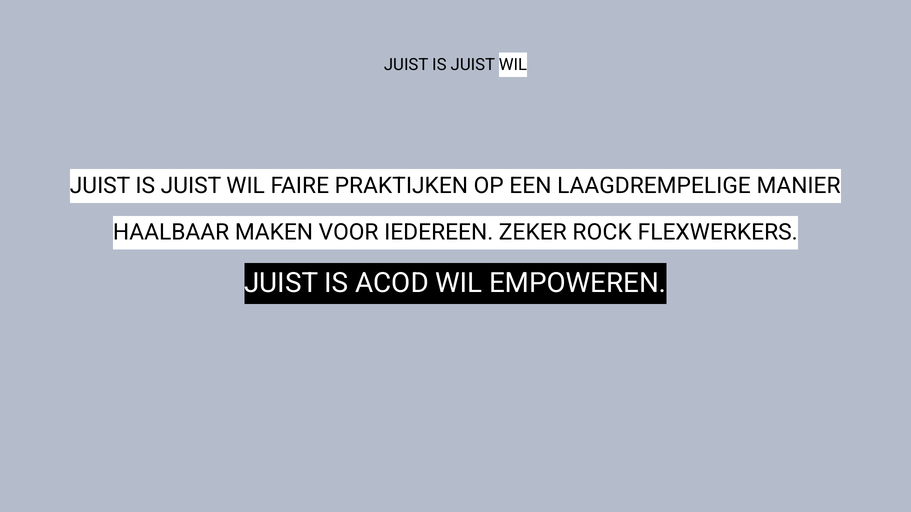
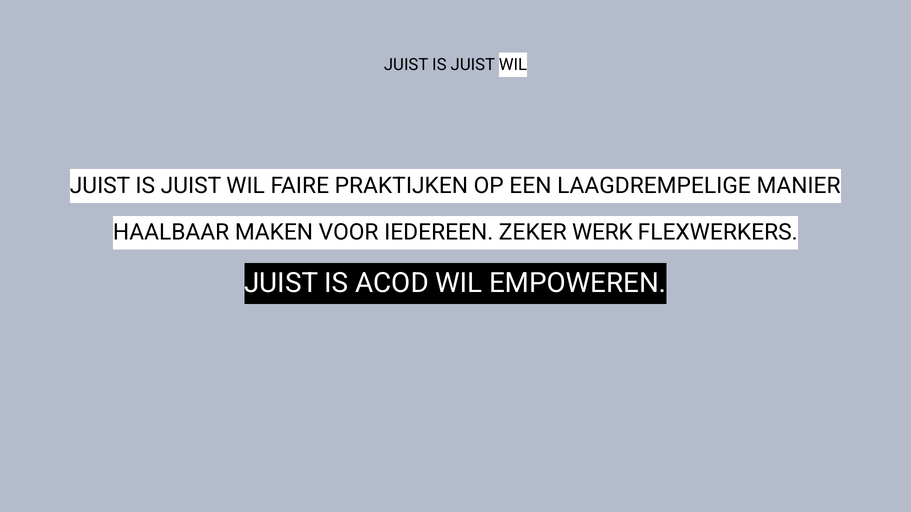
ROCK: ROCK -> WERK (602, 232)
